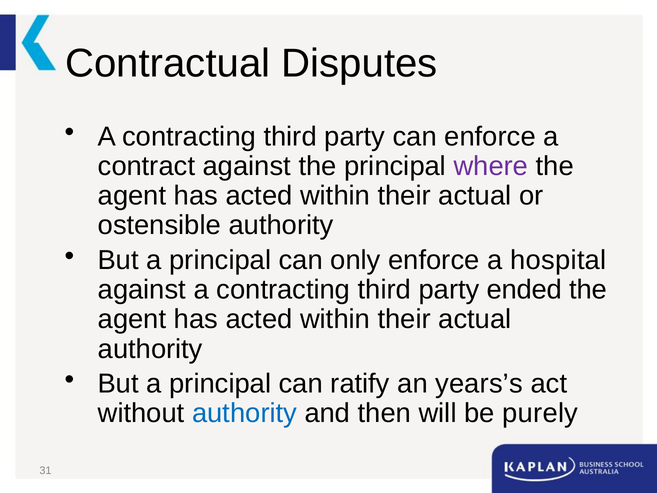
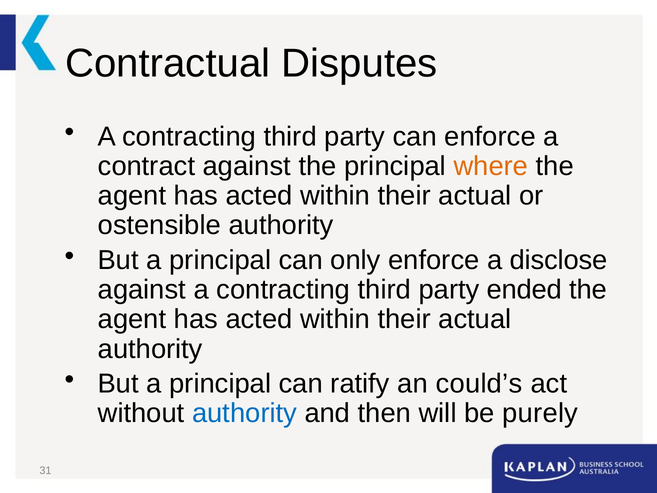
where colour: purple -> orange (491, 166)
hospital: hospital -> disclose (559, 260)
years’s: years’s -> could’s (479, 384)
